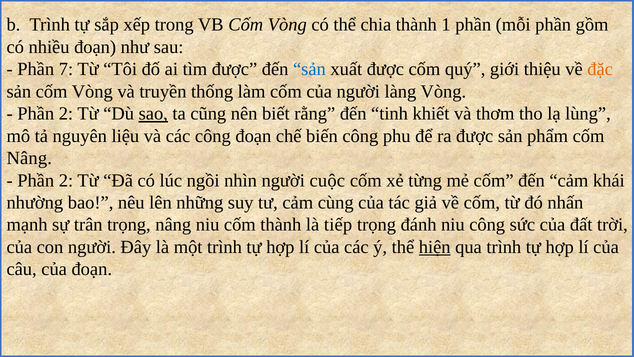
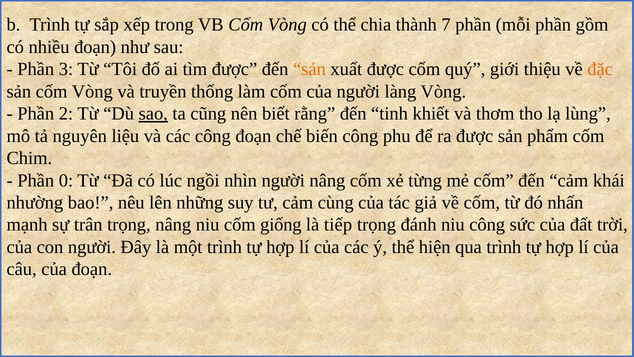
1: 1 -> 7 (446, 25)
7: 7 -> 3 (66, 69)
sản colour: blue -> orange (309, 69)
Nâng: Nâng -> Chim (29, 158)
2: 2 -> 0 (66, 180)
người cuộc: cuộc -> nâng (327, 180)
cốm thành: thành -> giống (281, 225)
hiện underline: present -> none (435, 247)
